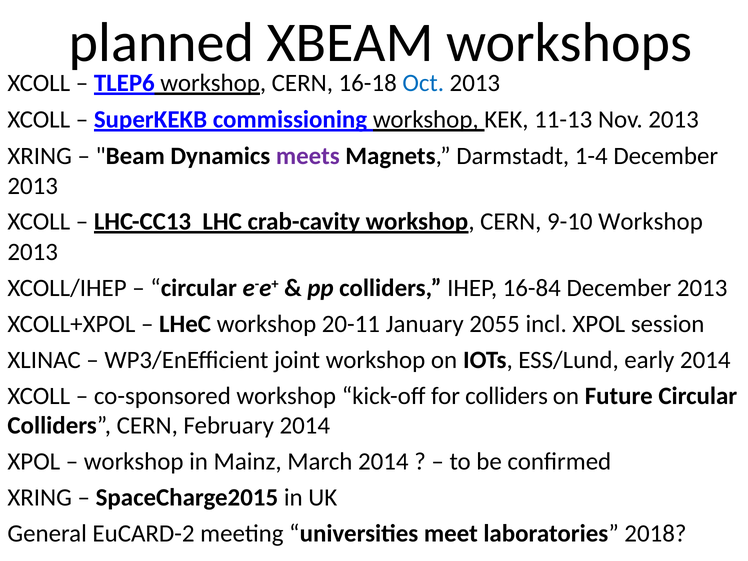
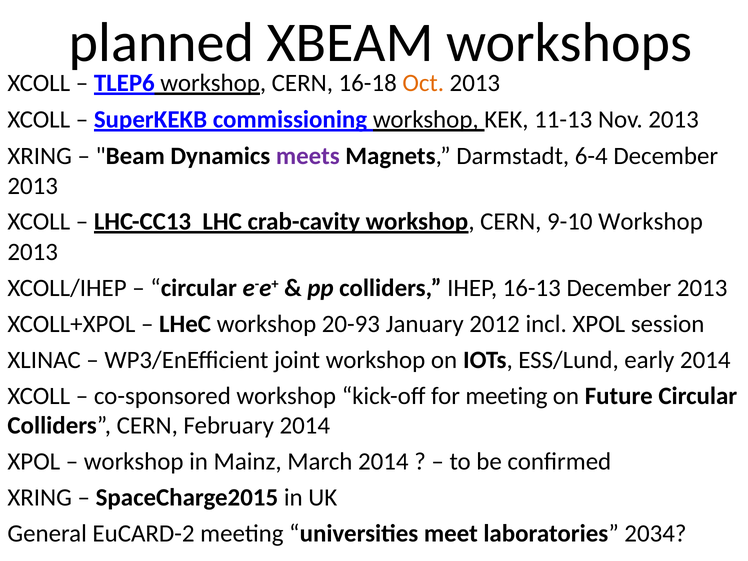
Oct colour: blue -> orange (423, 83)
1-4: 1-4 -> 6-4 (591, 156)
16-84: 16-84 -> 16-13 (532, 288)
20-11: 20-11 -> 20-93 (351, 324)
2055: 2055 -> 2012 (495, 324)
for colliders: colliders -> meeting (507, 396)
2018: 2018 -> 2034 (655, 534)
